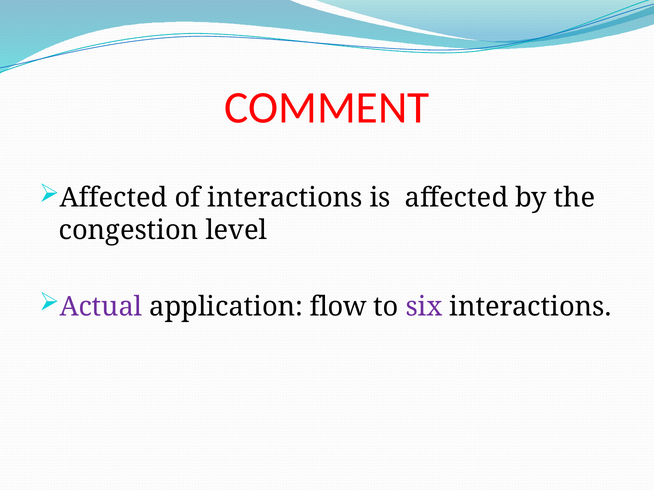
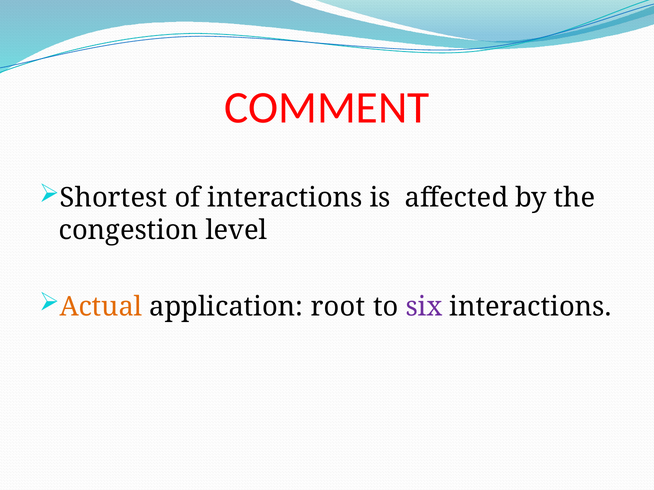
Affected: Affected -> Shortest (113, 198)
Actual colour: purple -> orange (101, 307)
flow: flow -> root (338, 307)
